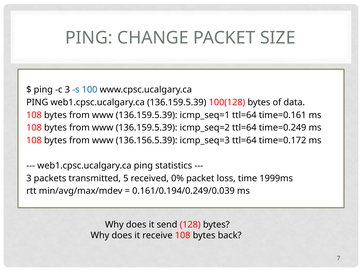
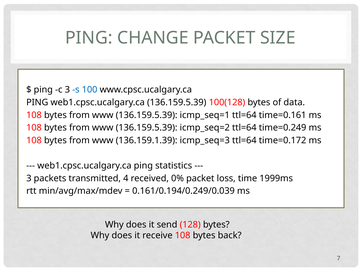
136.156.5.39: 136.156.5.39 -> 136.159.1.39 (147, 141)
5: 5 -> 4 (126, 179)
